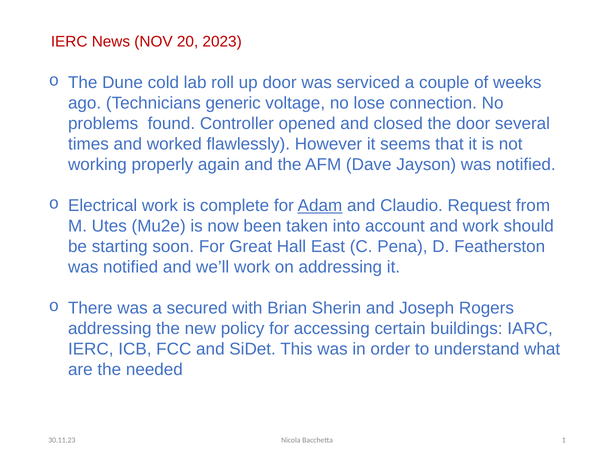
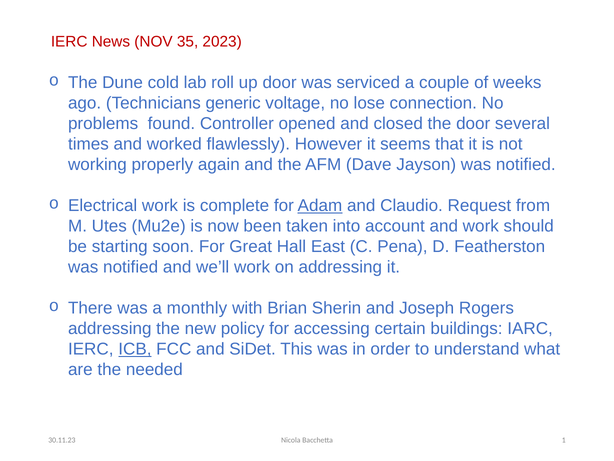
20: 20 -> 35 (188, 42)
secured: secured -> monthly (197, 308)
ICB underline: none -> present (135, 349)
